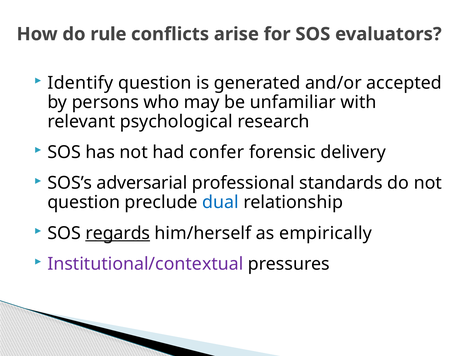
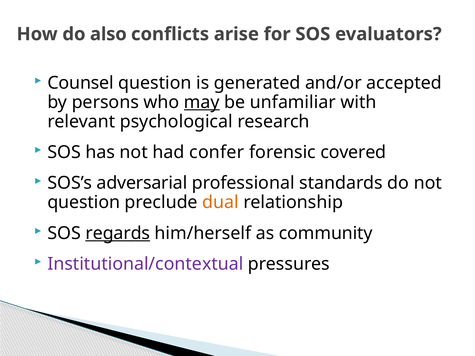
rule: rule -> also (108, 34)
Identify: Identify -> Counsel (81, 83)
may underline: none -> present (202, 102)
delivery: delivery -> covered (353, 152)
dual colour: blue -> orange (221, 203)
empirically: empirically -> community (326, 233)
